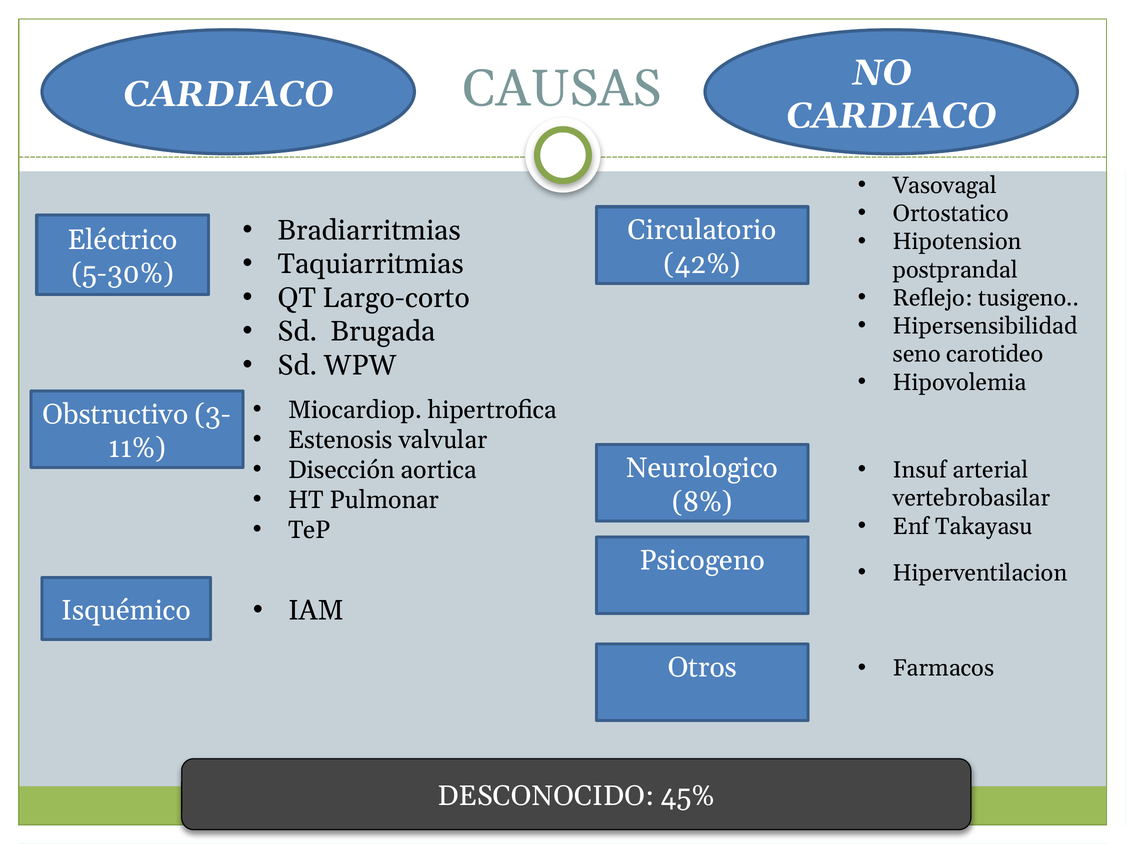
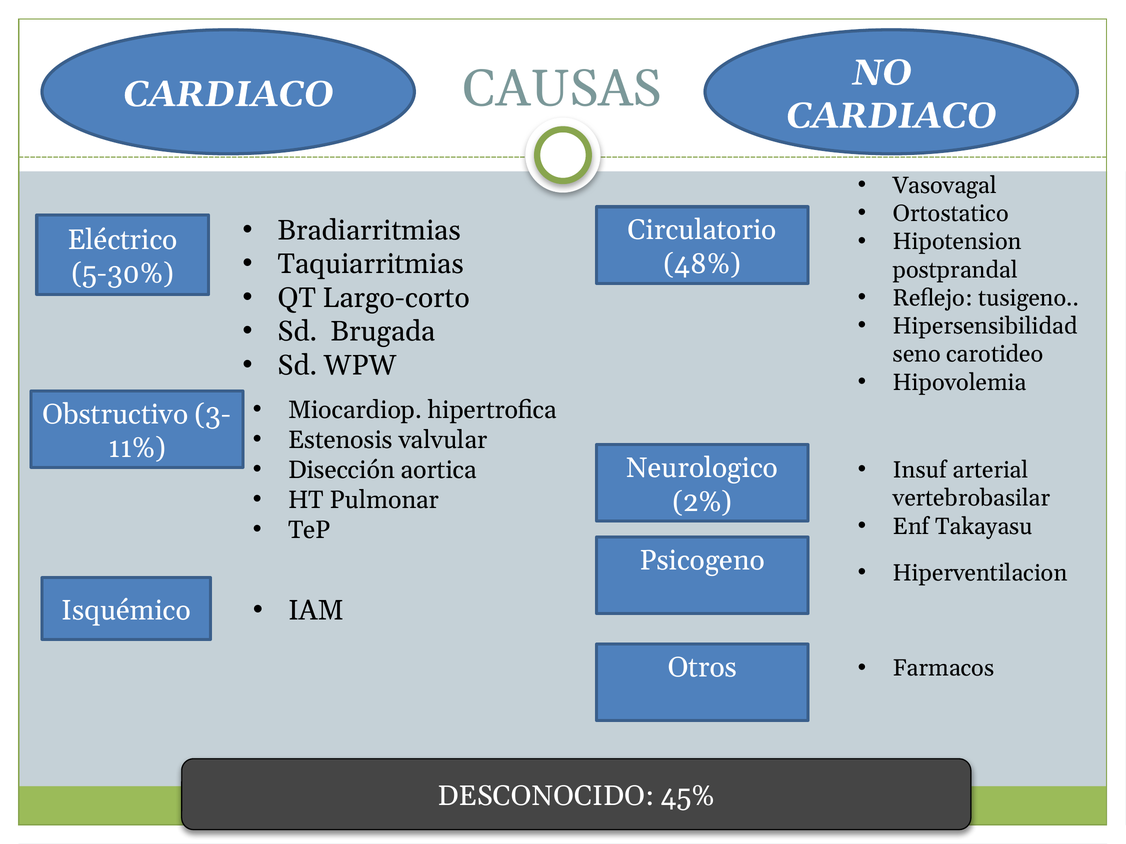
42%: 42% -> 48% (702, 264)
8%: 8% -> 2% (702, 502)
